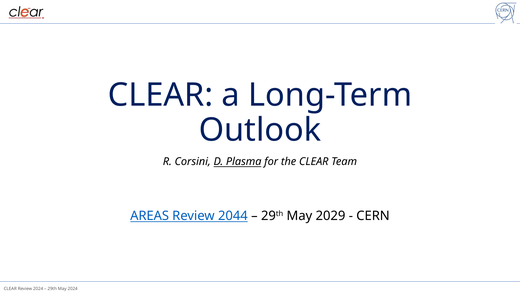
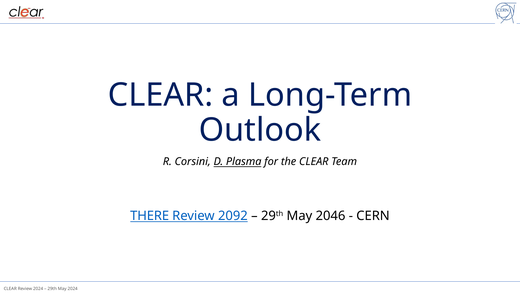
AREAS: AREAS -> THERE (150, 215)
2044: 2044 -> 2092 (233, 215)
2029: 2029 -> 2046 (331, 215)
